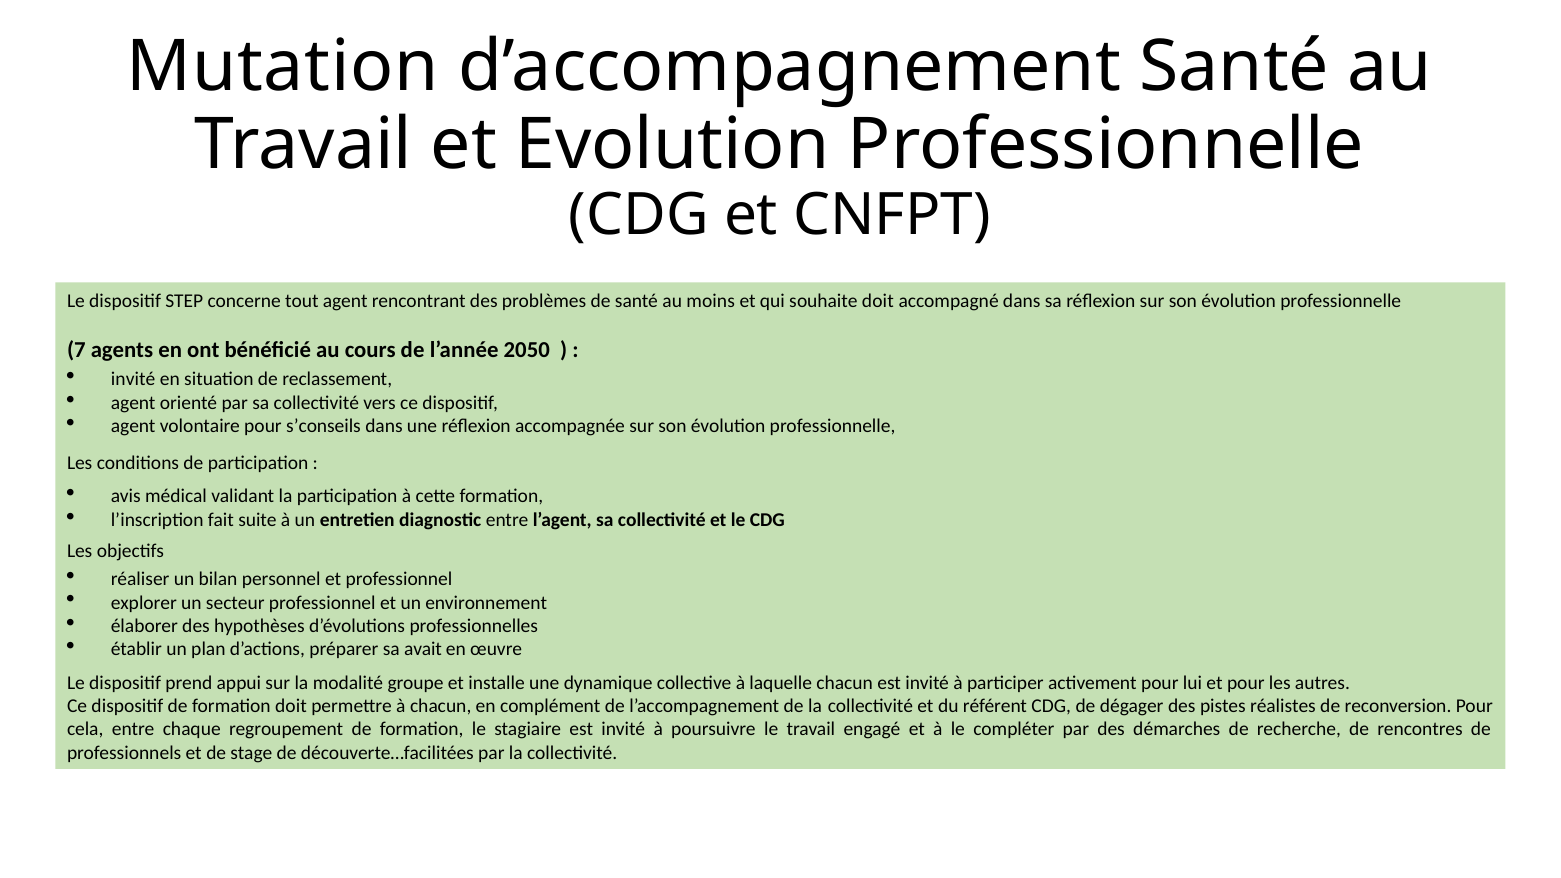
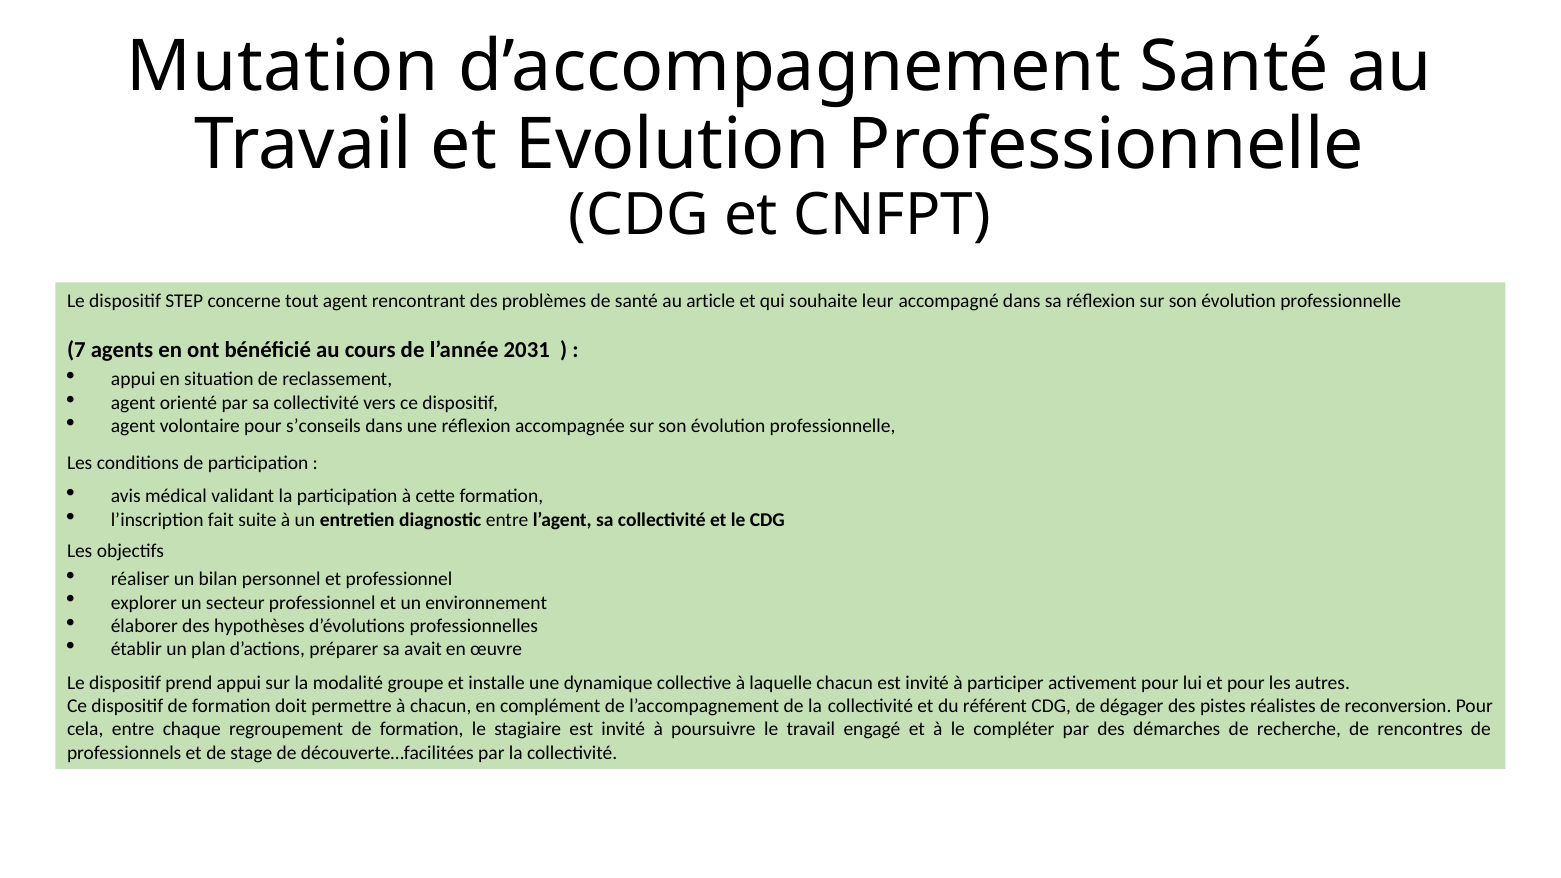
moins: moins -> article (711, 301)
souhaite doit: doit -> leur (878, 301)
2050: 2050 -> 2031 (527, 350)
invité: invité -> appui (133, 379)
